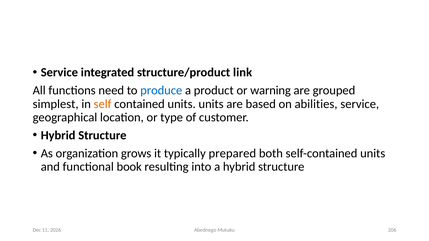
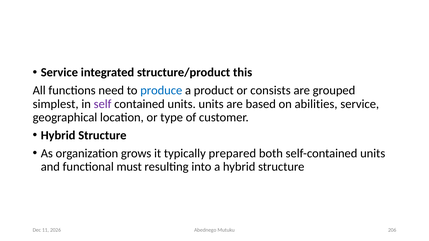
link: link -> this (243, 73)
warning: warning -> consists (270, 91)
self colour: orange -> purple (103, 104)
book: book -> must (129, 167)
